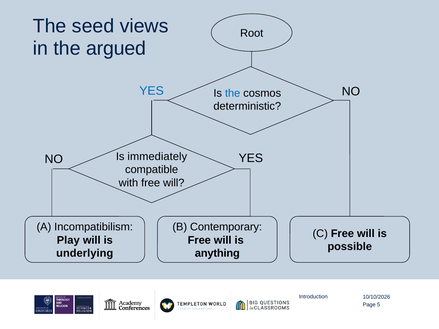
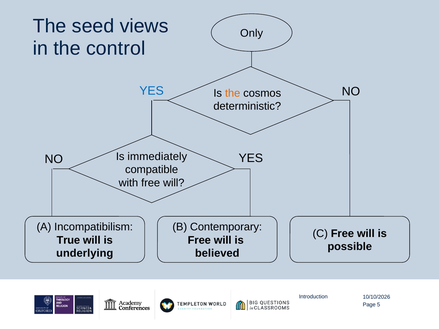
Root: Root -> Only (252, 33)
argued: argued -> control (116, 49)
the colour: blue -> orange (233, 93)
Play: Play -> True (68, 240)
anything: anything -> believed (217, 253)
